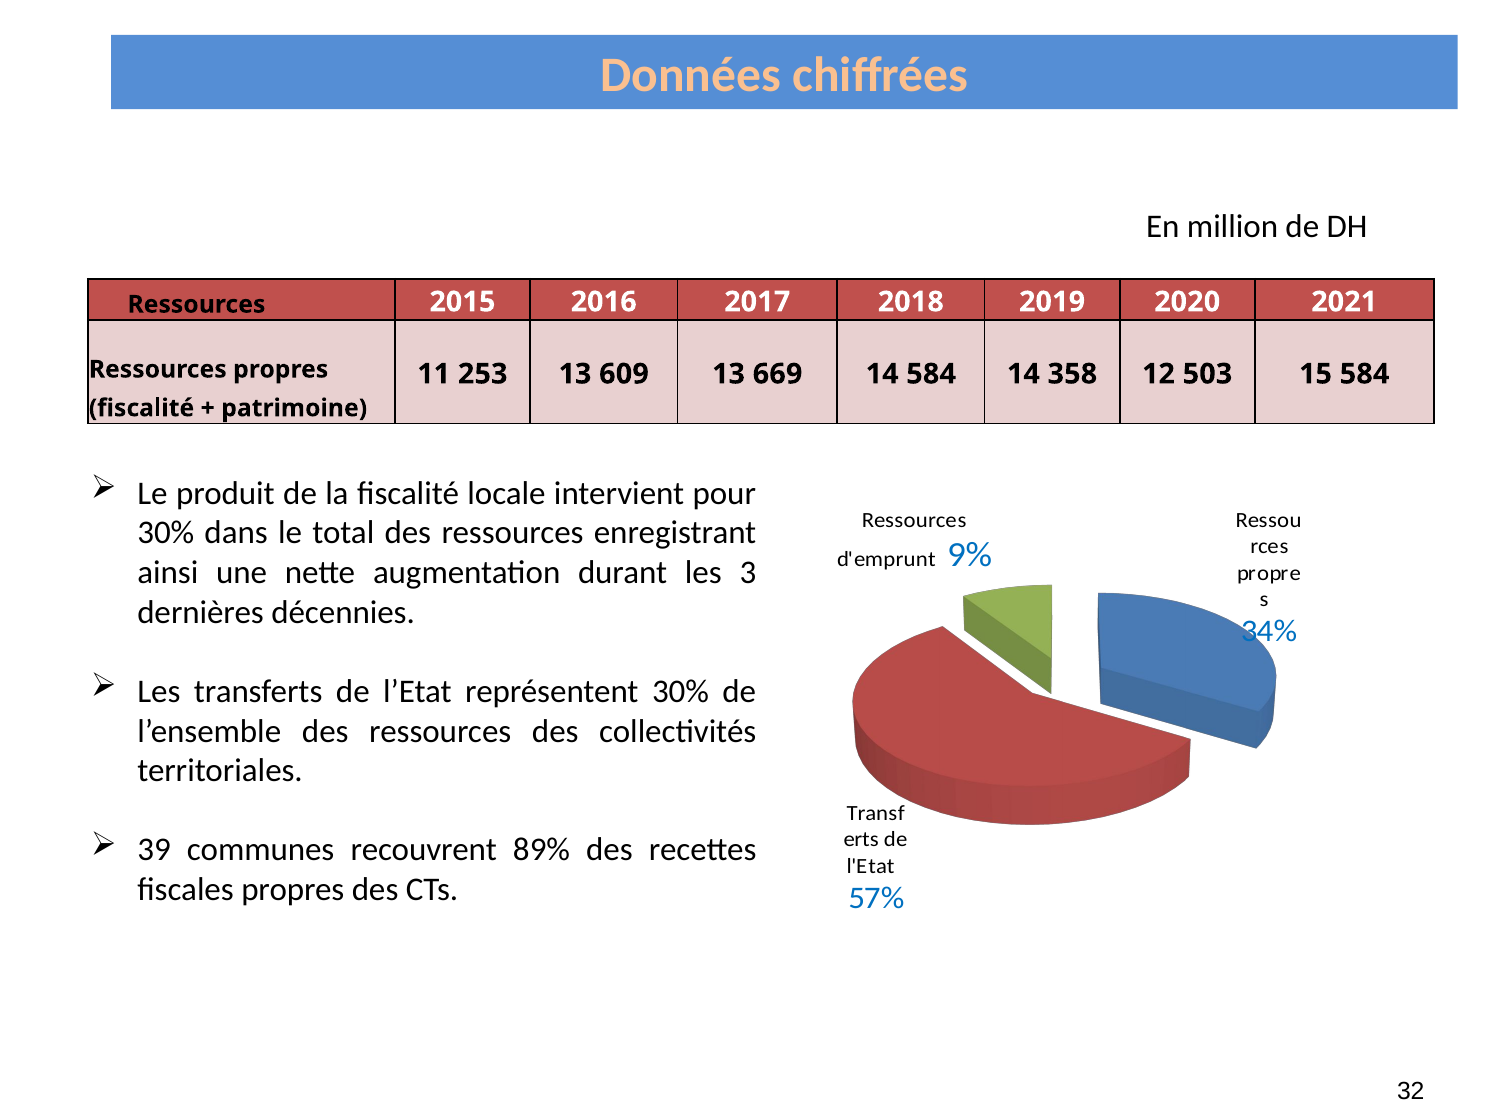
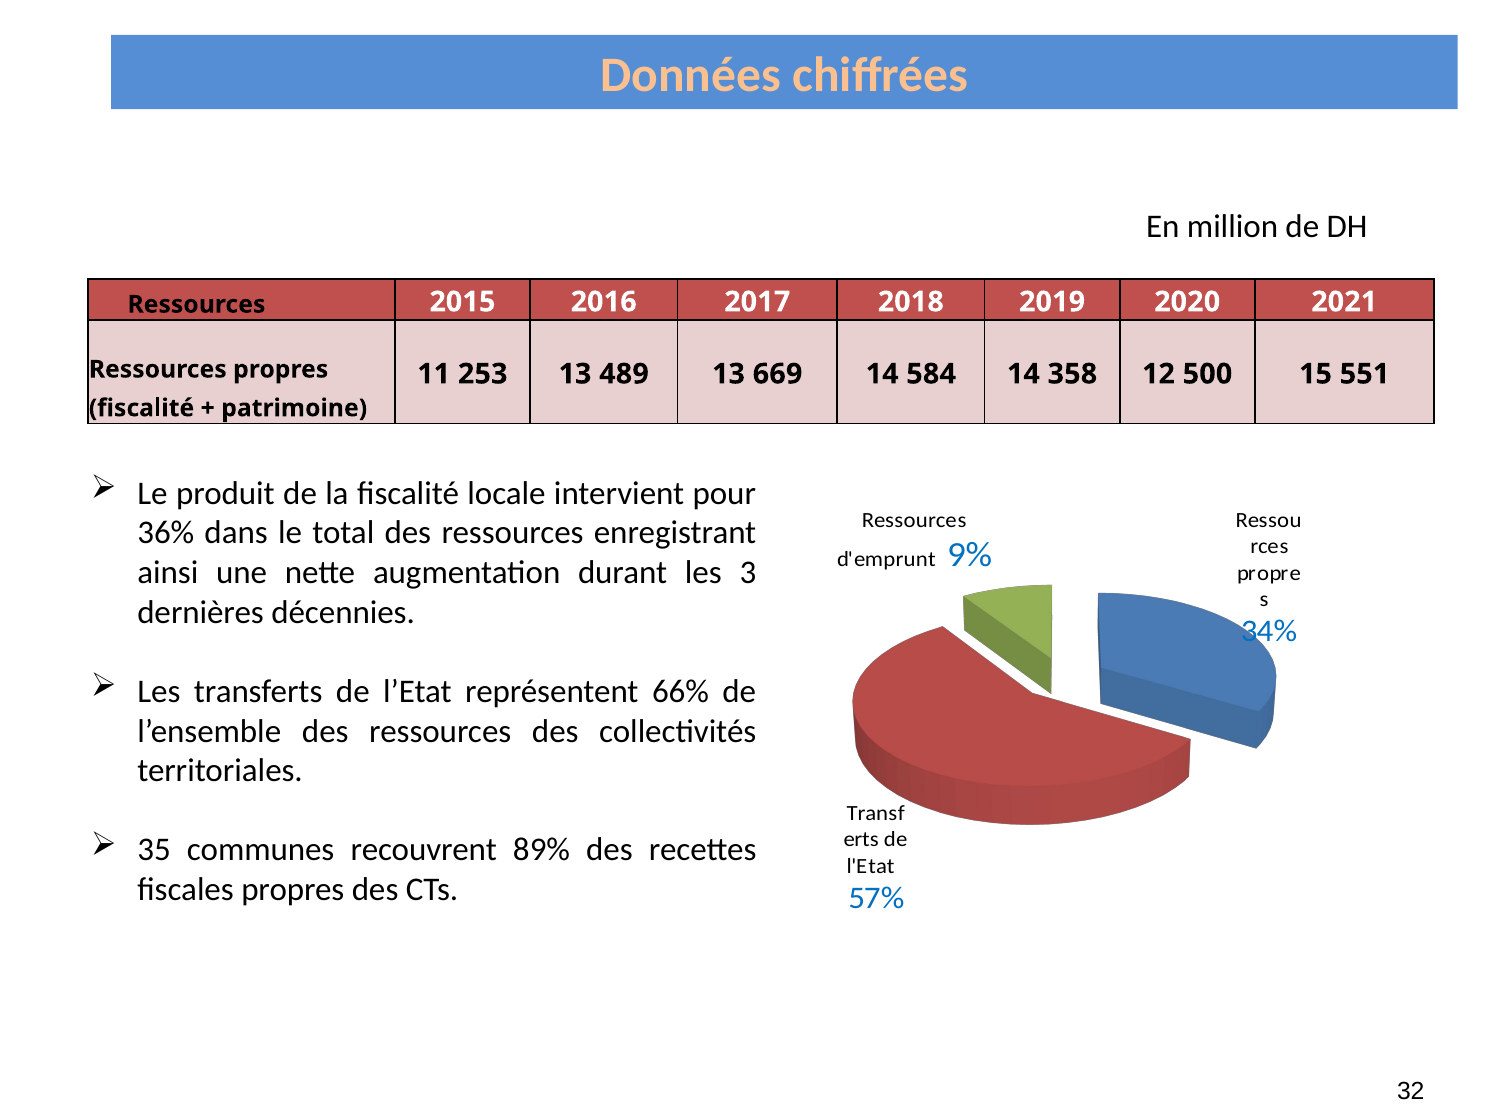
609: 609 -> 489 (624, 374)
503: 503 -> 500 (1207, 374)
15 584: 584 -> 551 (1365, 374)
30%: 30% -> 36% (166, 533)
représentent 30%: 30% -> 66% (680, 692)
39: 39 -> 35 (154, 850)
